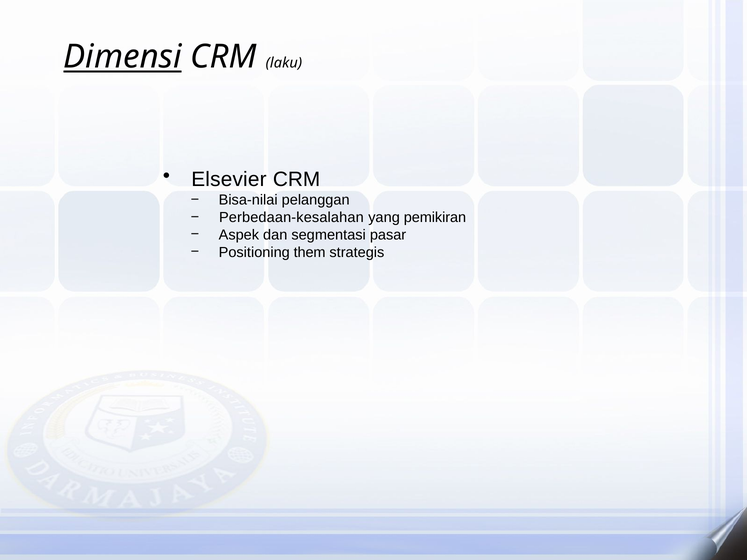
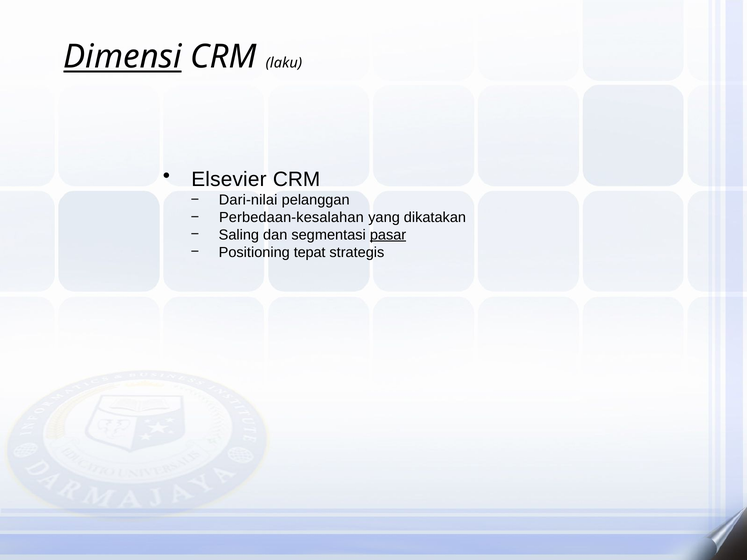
Bisa-nilai: Bisa-nilai -> Dari-nilai (248, 200)
pemikiran: pemikiran -> dikatakan (435, 218)
Aspek: Aspek -> Saling (239, 235)
pasar underline: none -> present (388, 235)
them: them -> tepat (310, 252)
